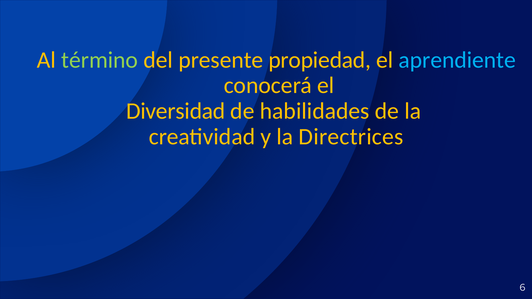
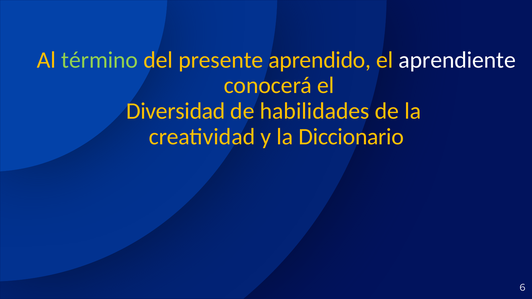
propiedad: propiedad -> aprendido (320, 60)
aprendiente colour: light blue -> white (457, 60)
Directrices: Directrices -> Diccionario (351, 137)
